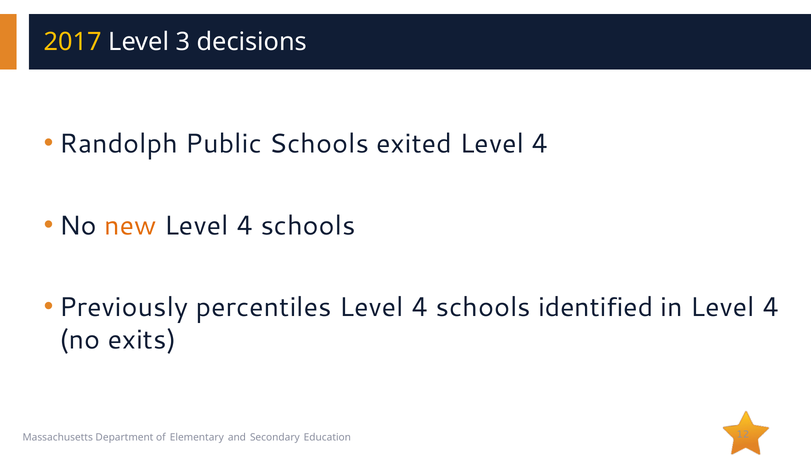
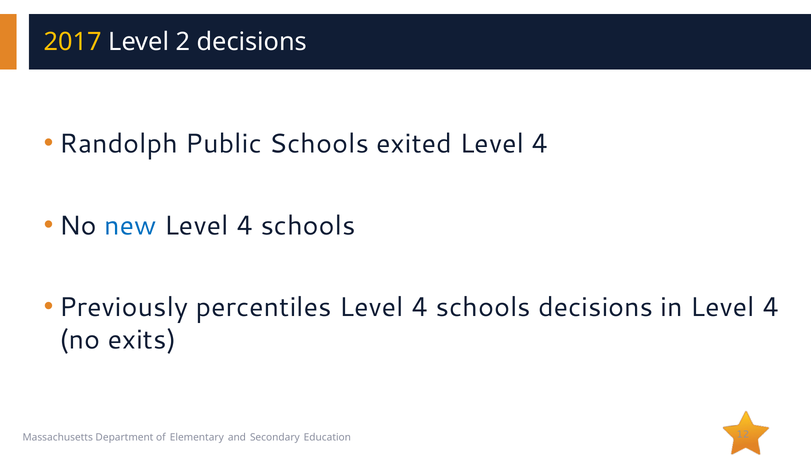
3: 3 -> 2 (183, 42)
new colour: orange -> blue (130, 226)
schools identified: identified -> decisions (596, 308)
